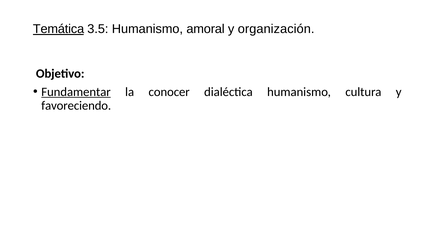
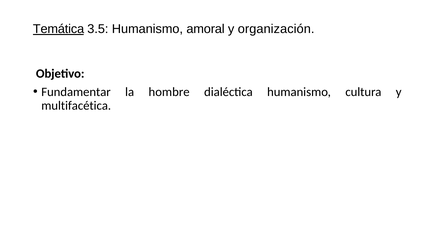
Fundamentar underline: present -> none (76, 92)
conocer: conocer -> hombre (169, 92)
favoreciendo: favoreciendo -> multifacética (76, 105)
